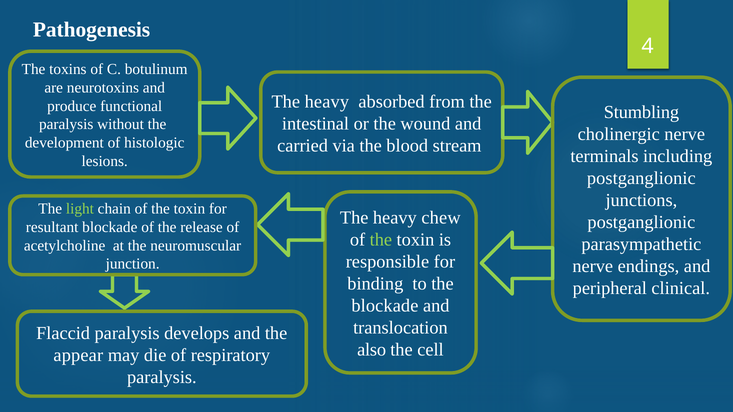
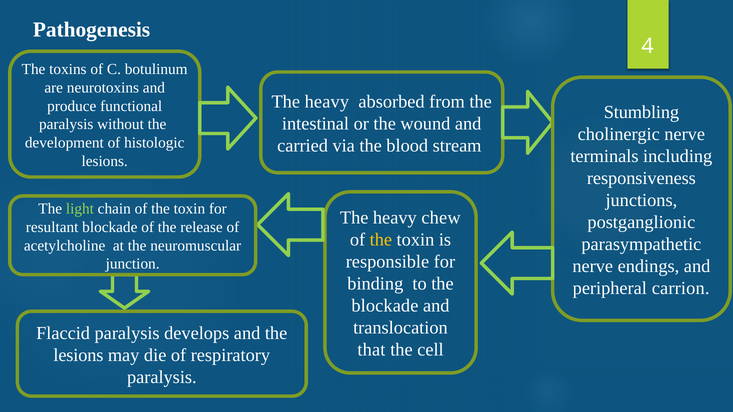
postganglionic: postganglionic -> responsiveness (641, 178)
the colour: light green -> yellow (381, 240)
clinical: clinical -> carrion (681, 288)
also: also -> that (371, 350)
appear: appear -> lesions (78, 355)
